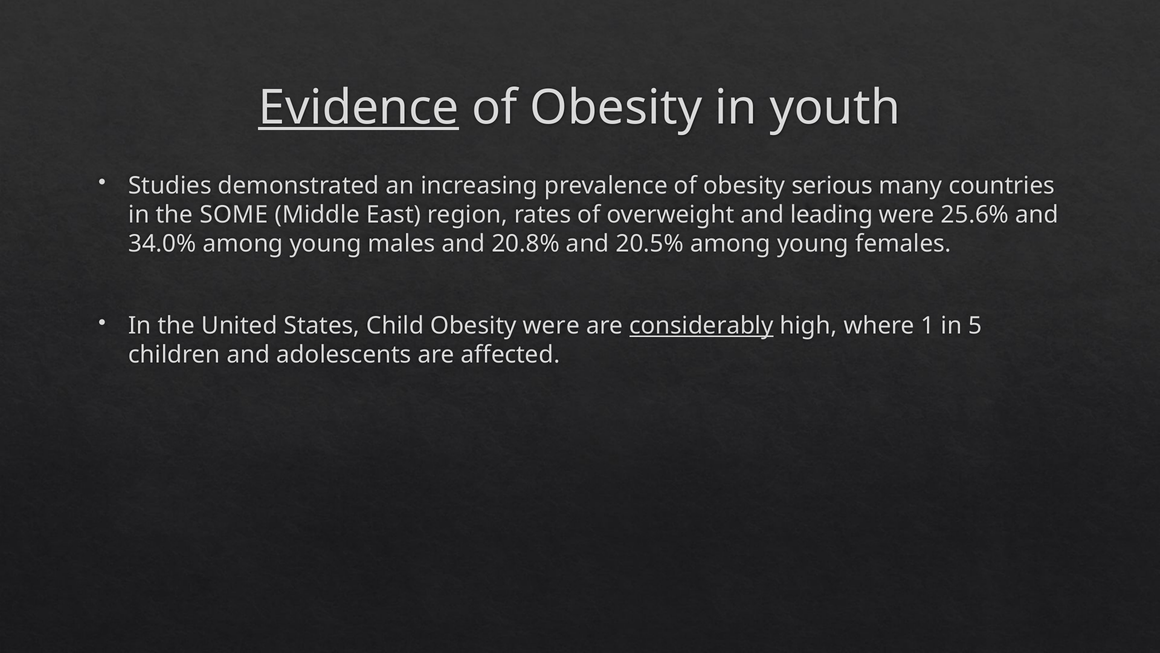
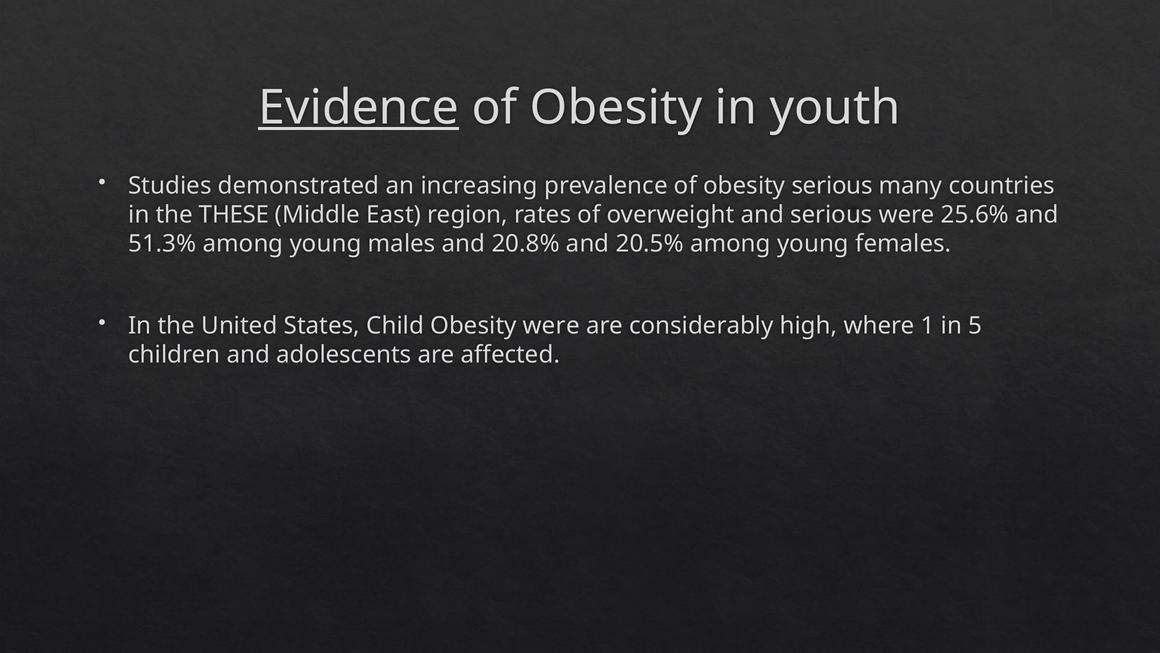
SOME: SOME -> THESE (234, 214)
and leading: leading -> serious (831, 214)
34.0%: 34.0% -> 51.3% (162, 243)
considerably underline: present -> none (701, 326)
